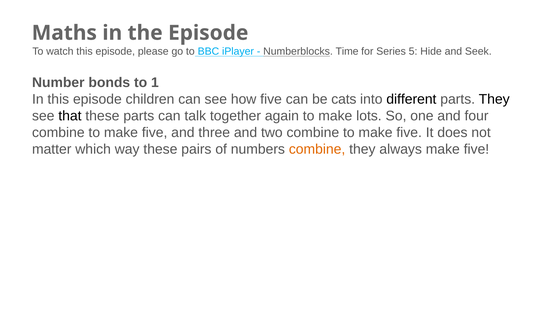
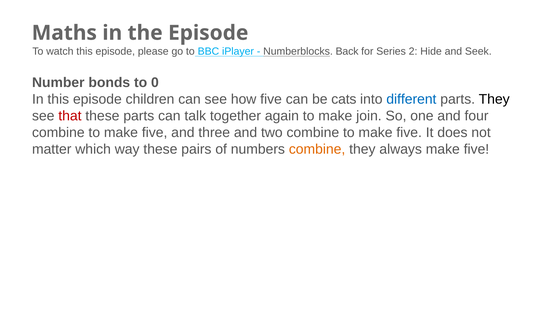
Time: Time -> Back (347, 52)
5: 5 -> 2 (413, 52)
1: 1 -> 0 (155, 83)
different colour: black -> blue (411, 99)
that colour: black -> red (70, 116)
lots: lots -> join (369, 116)
